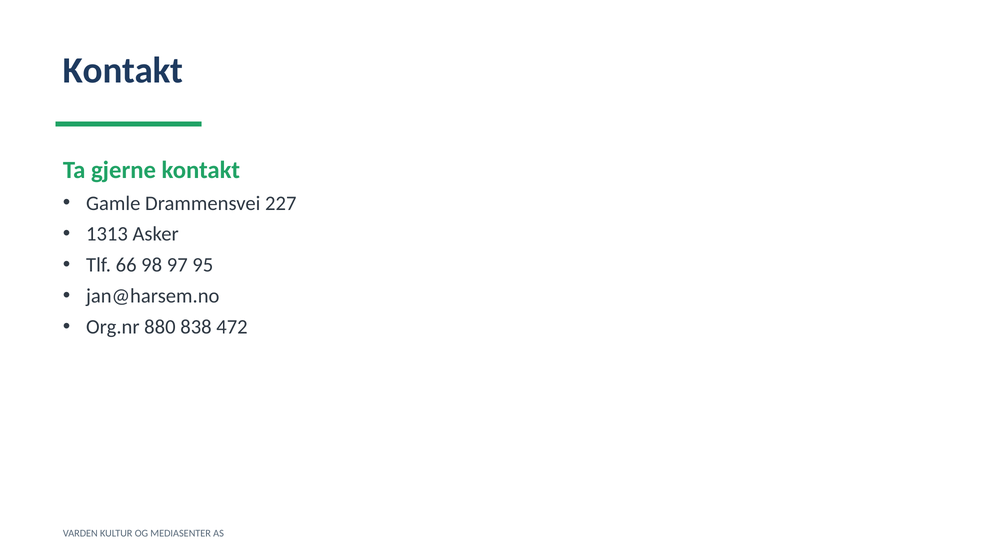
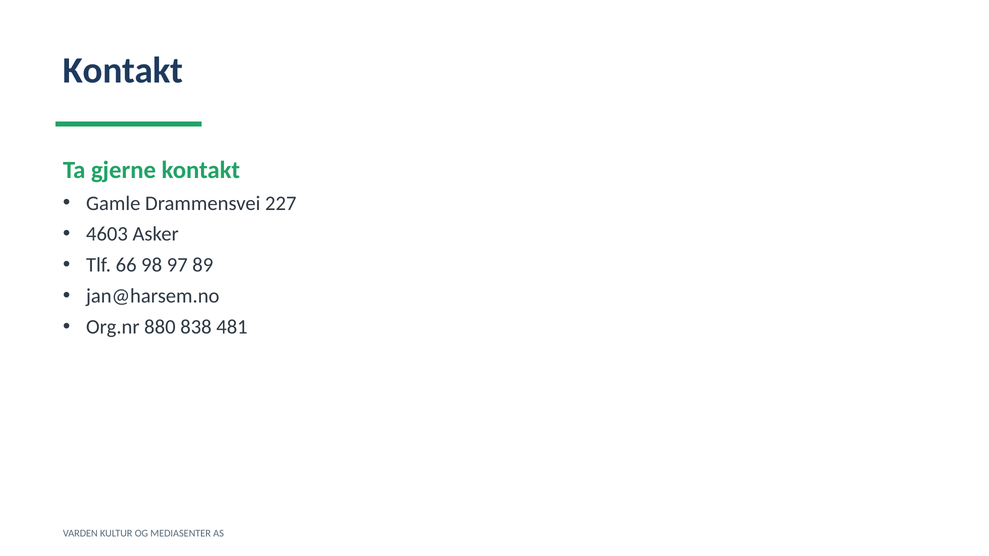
1313: 1313 -> 4603 (107, 234)
95: 95 -> 89 (203, 265)
472: 472 -> 481 (232, 327)
